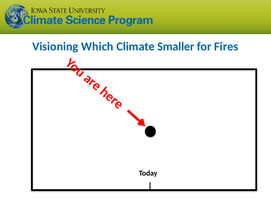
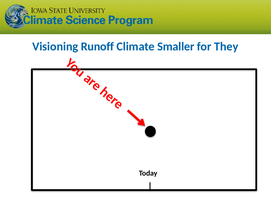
Which: Which -> Runoff (97, 46)
Fires: Fires -> They (226, 46)
